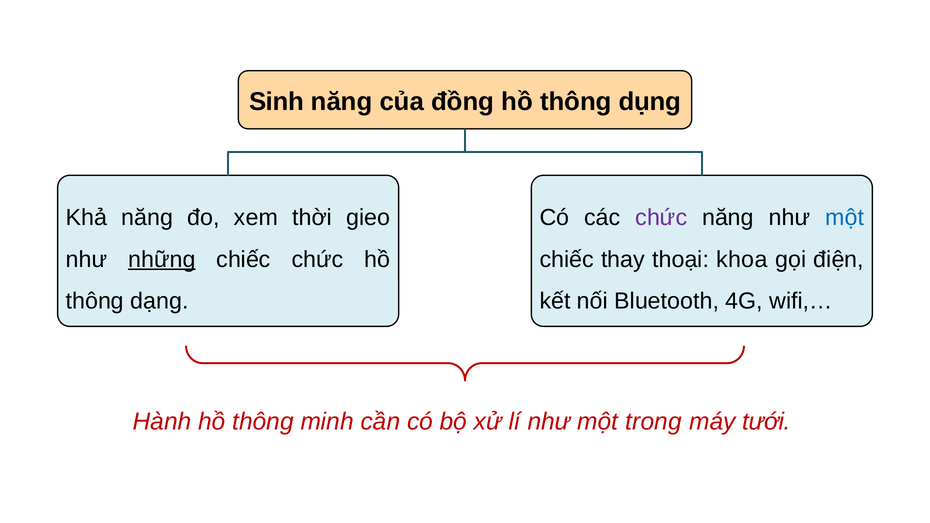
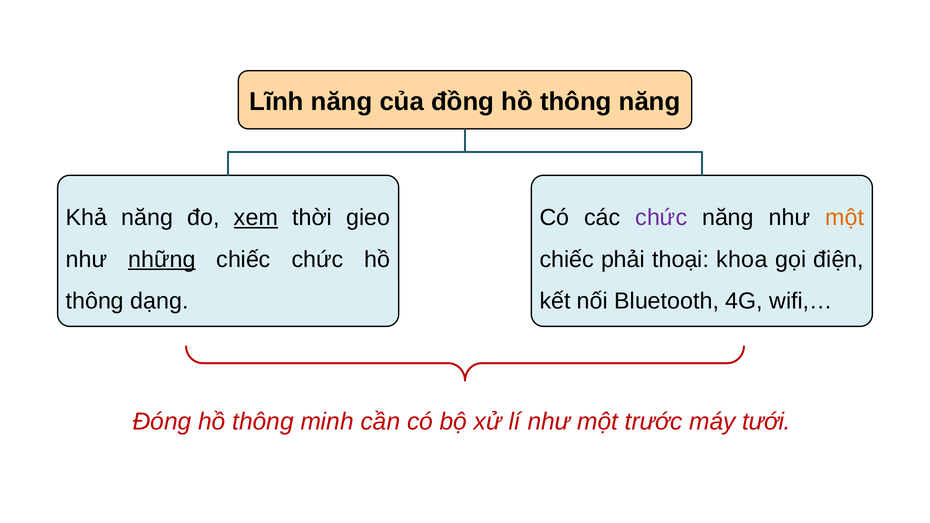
Sinh: Sinh -> Lĩnh (276, 102)
thông dụng: dụng -> năng (650, 102)
xem underline: none -> present (256, 218)
một colour: blue -> orange (845, 218)
thay: thay -> phải (623, 260)
Hành: Hành -> Đóng (162, 422)
trong: trong -> trước (654, 422)
